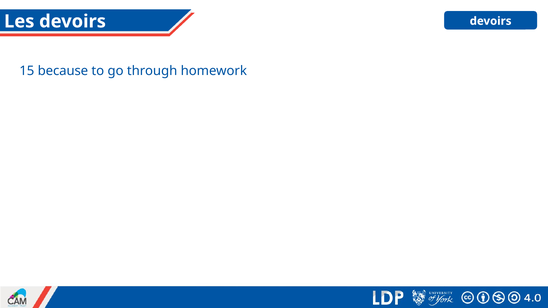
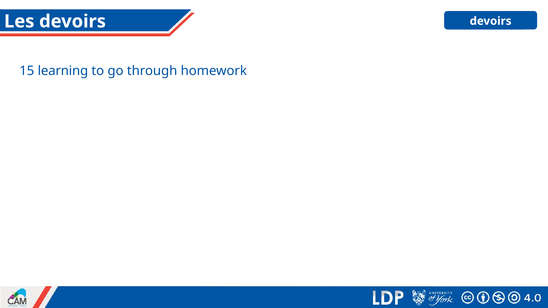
because: because -> learning (63, 71)
